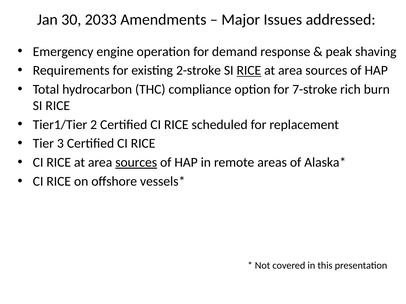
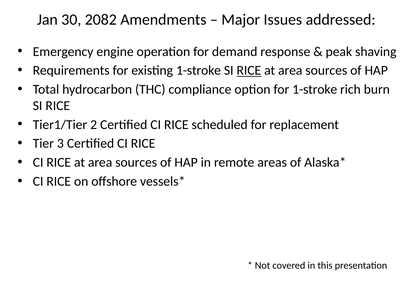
2033: 2033 -> 2082 (101, 20)
existing 2-stroke: 2-stroke -> 1-stroke (199, 71)
for 7-stroke: 7-stroke -> 1-stroke (315, 90)
sources underline: present -> none (136, 163)
